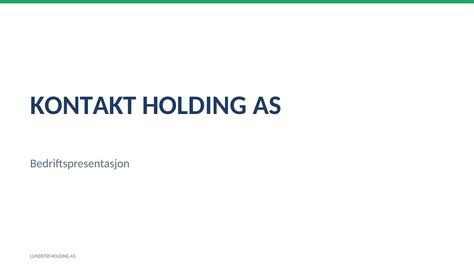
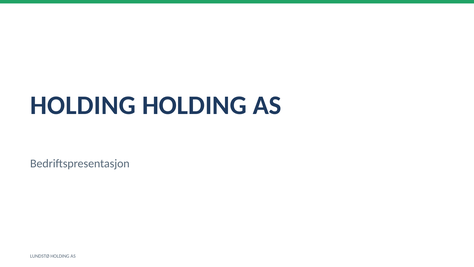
KONTAKT: KONTAKT -> HOLDING (83, 105)
